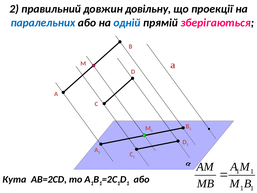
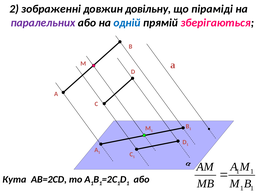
правильний: правильний -> зображенні (51, 9)
проекції: проекції -> піраміді (212, 9)
паралельних colour: blue -> purple (43, 23)
